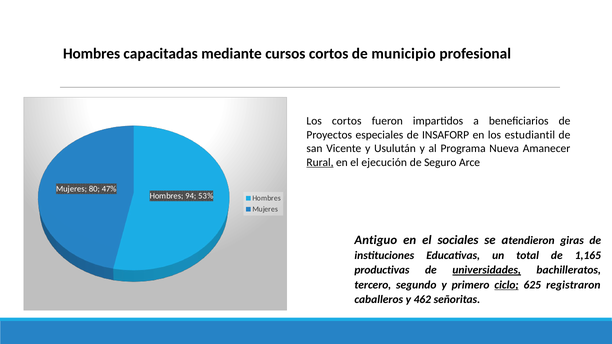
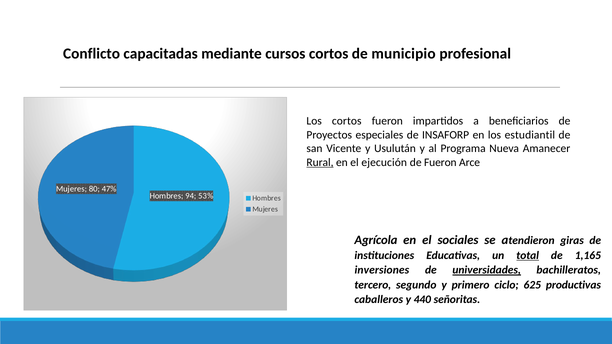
Hombres: Hombres -> Conflicto (92, 53)
de Seguro: Seguro -> Fueron (440, 163)
Antiguo: Antiguo -> Agrícola (376, 240)
total underline: none -> present (528, 255)
productivas: productivas -> inversiones (382, 270)
ciclo underline: present -> none (507, 285)
registraron: registraron -> productivas (573, 285)
462: 462 -> 440 (422, 300)
